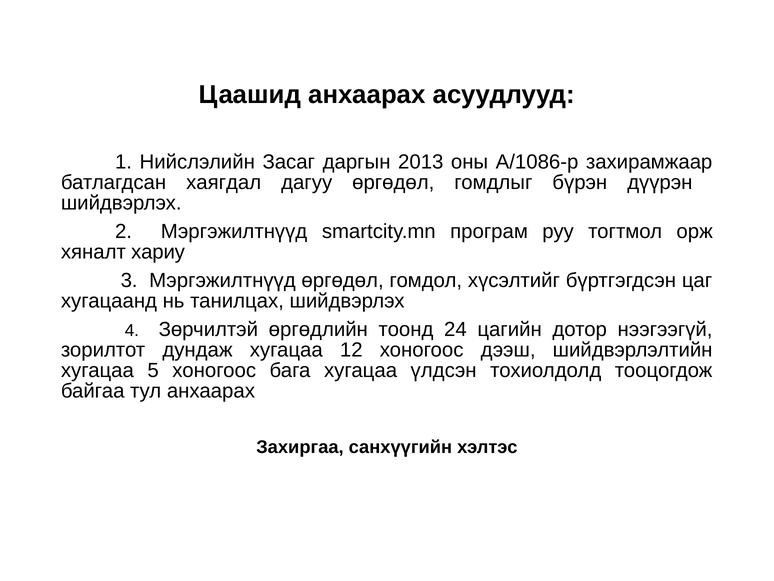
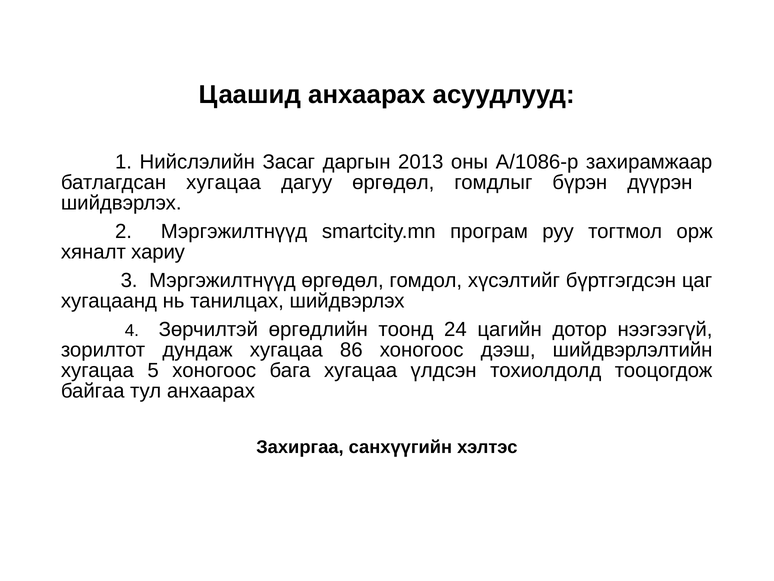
батлагдсан хаягдал: хаягдал -> хугацаа (224, 183)
12: 12 -> 86 (351, 350)
